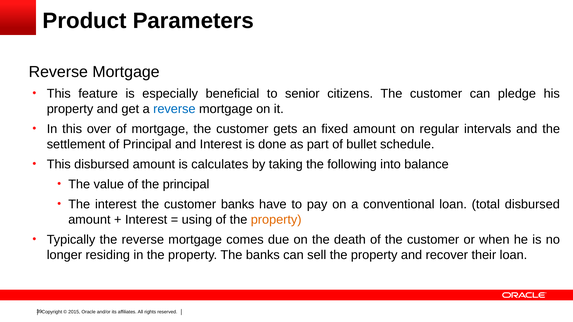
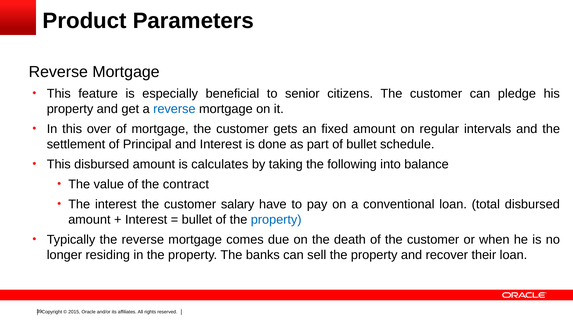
the principal: principal -> contract (186, 185)
customer banks: banks -> salary (238, 205)
using: using -> bullet (197, 220)
property colour: orange -> blue (276, 220)
